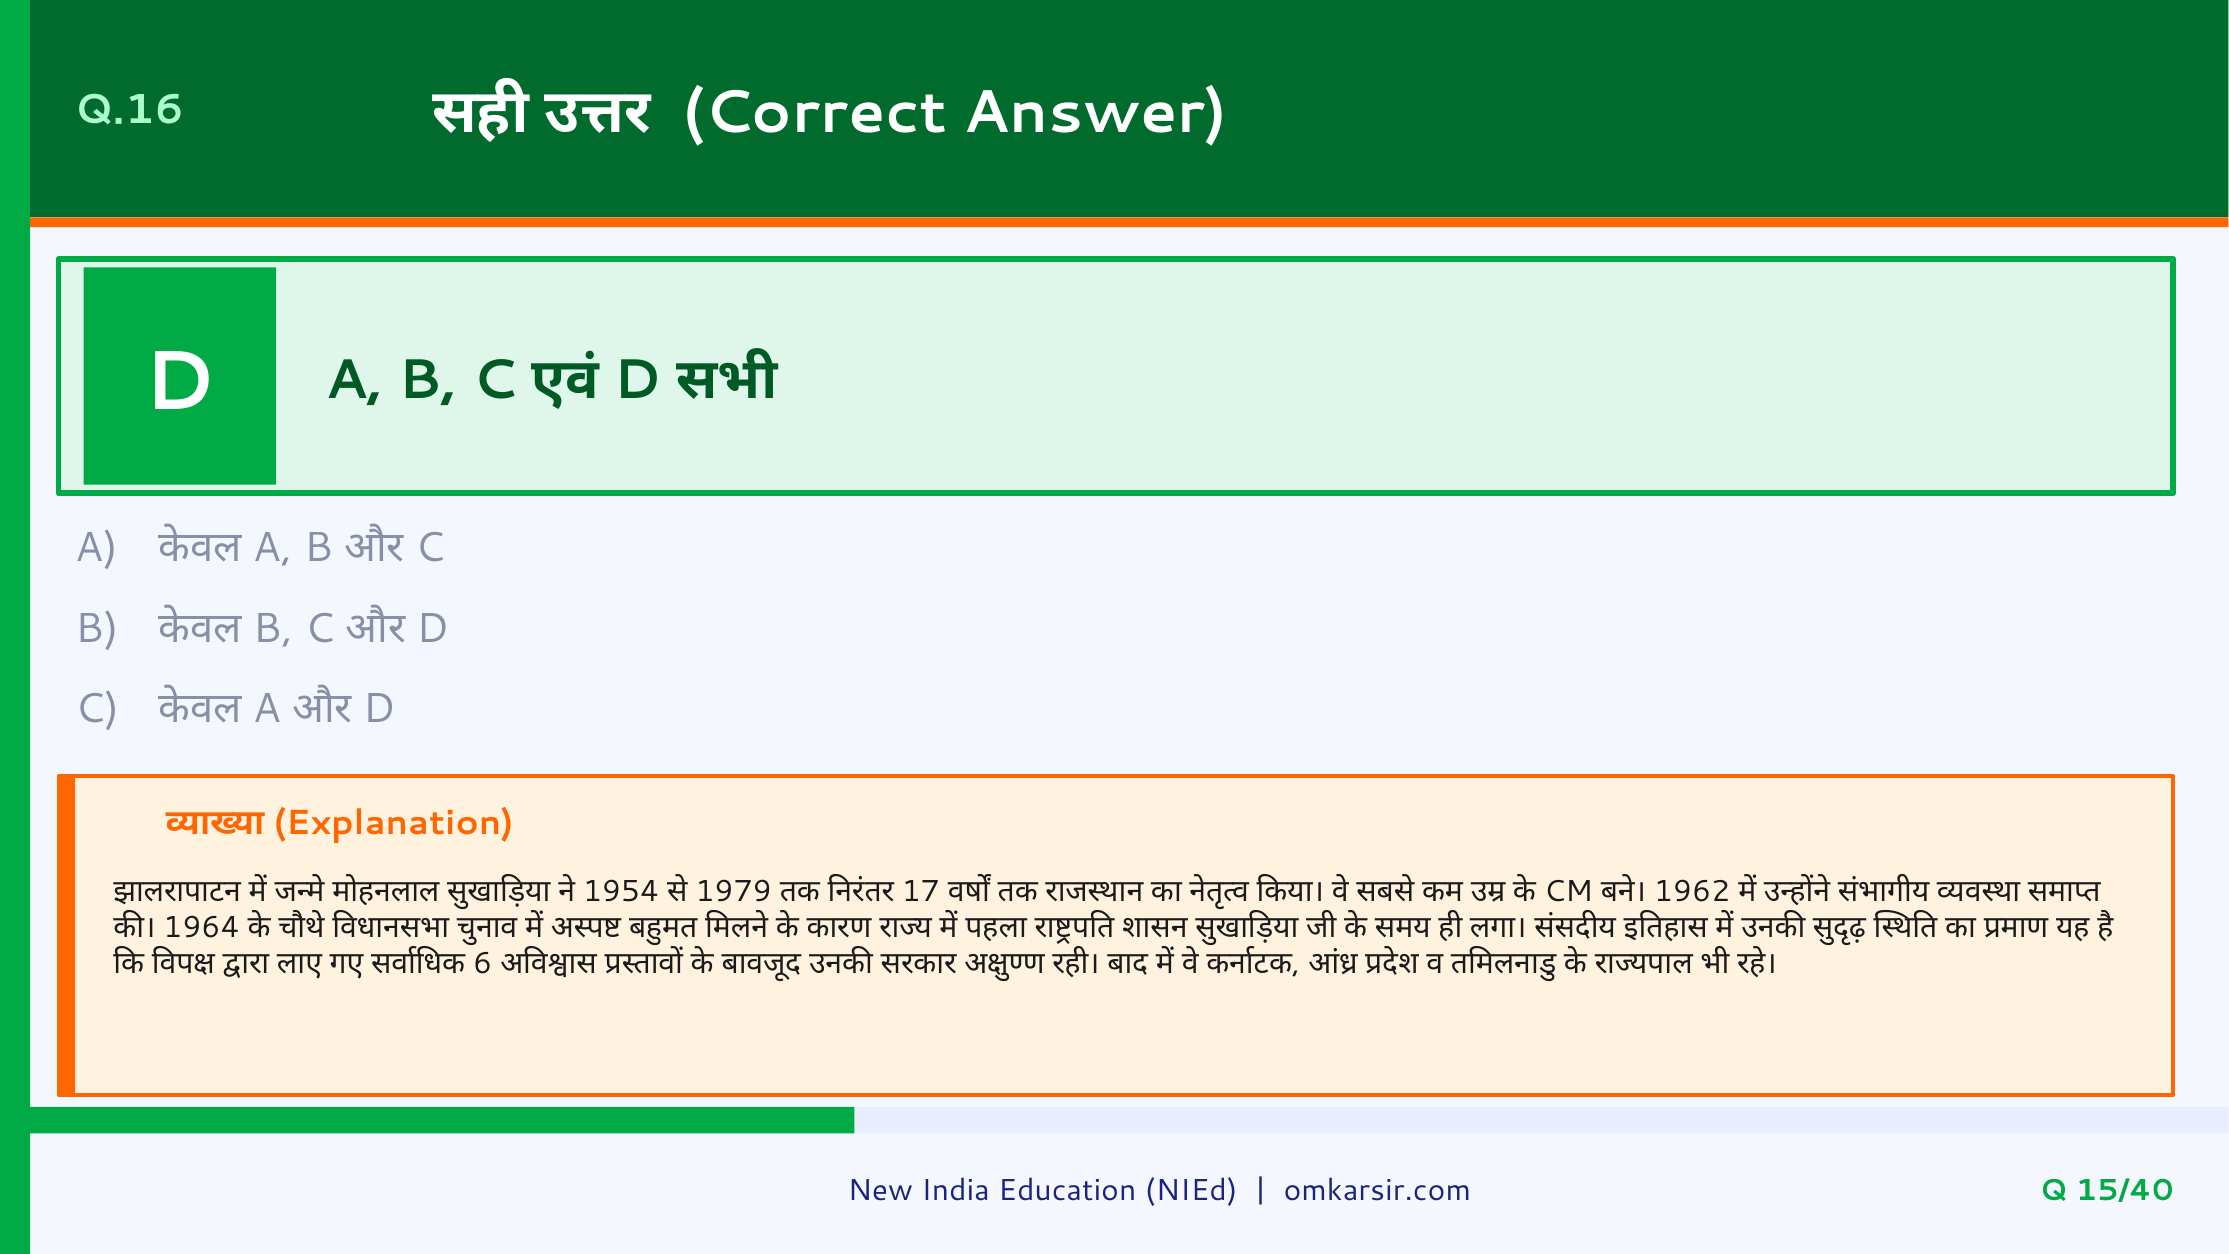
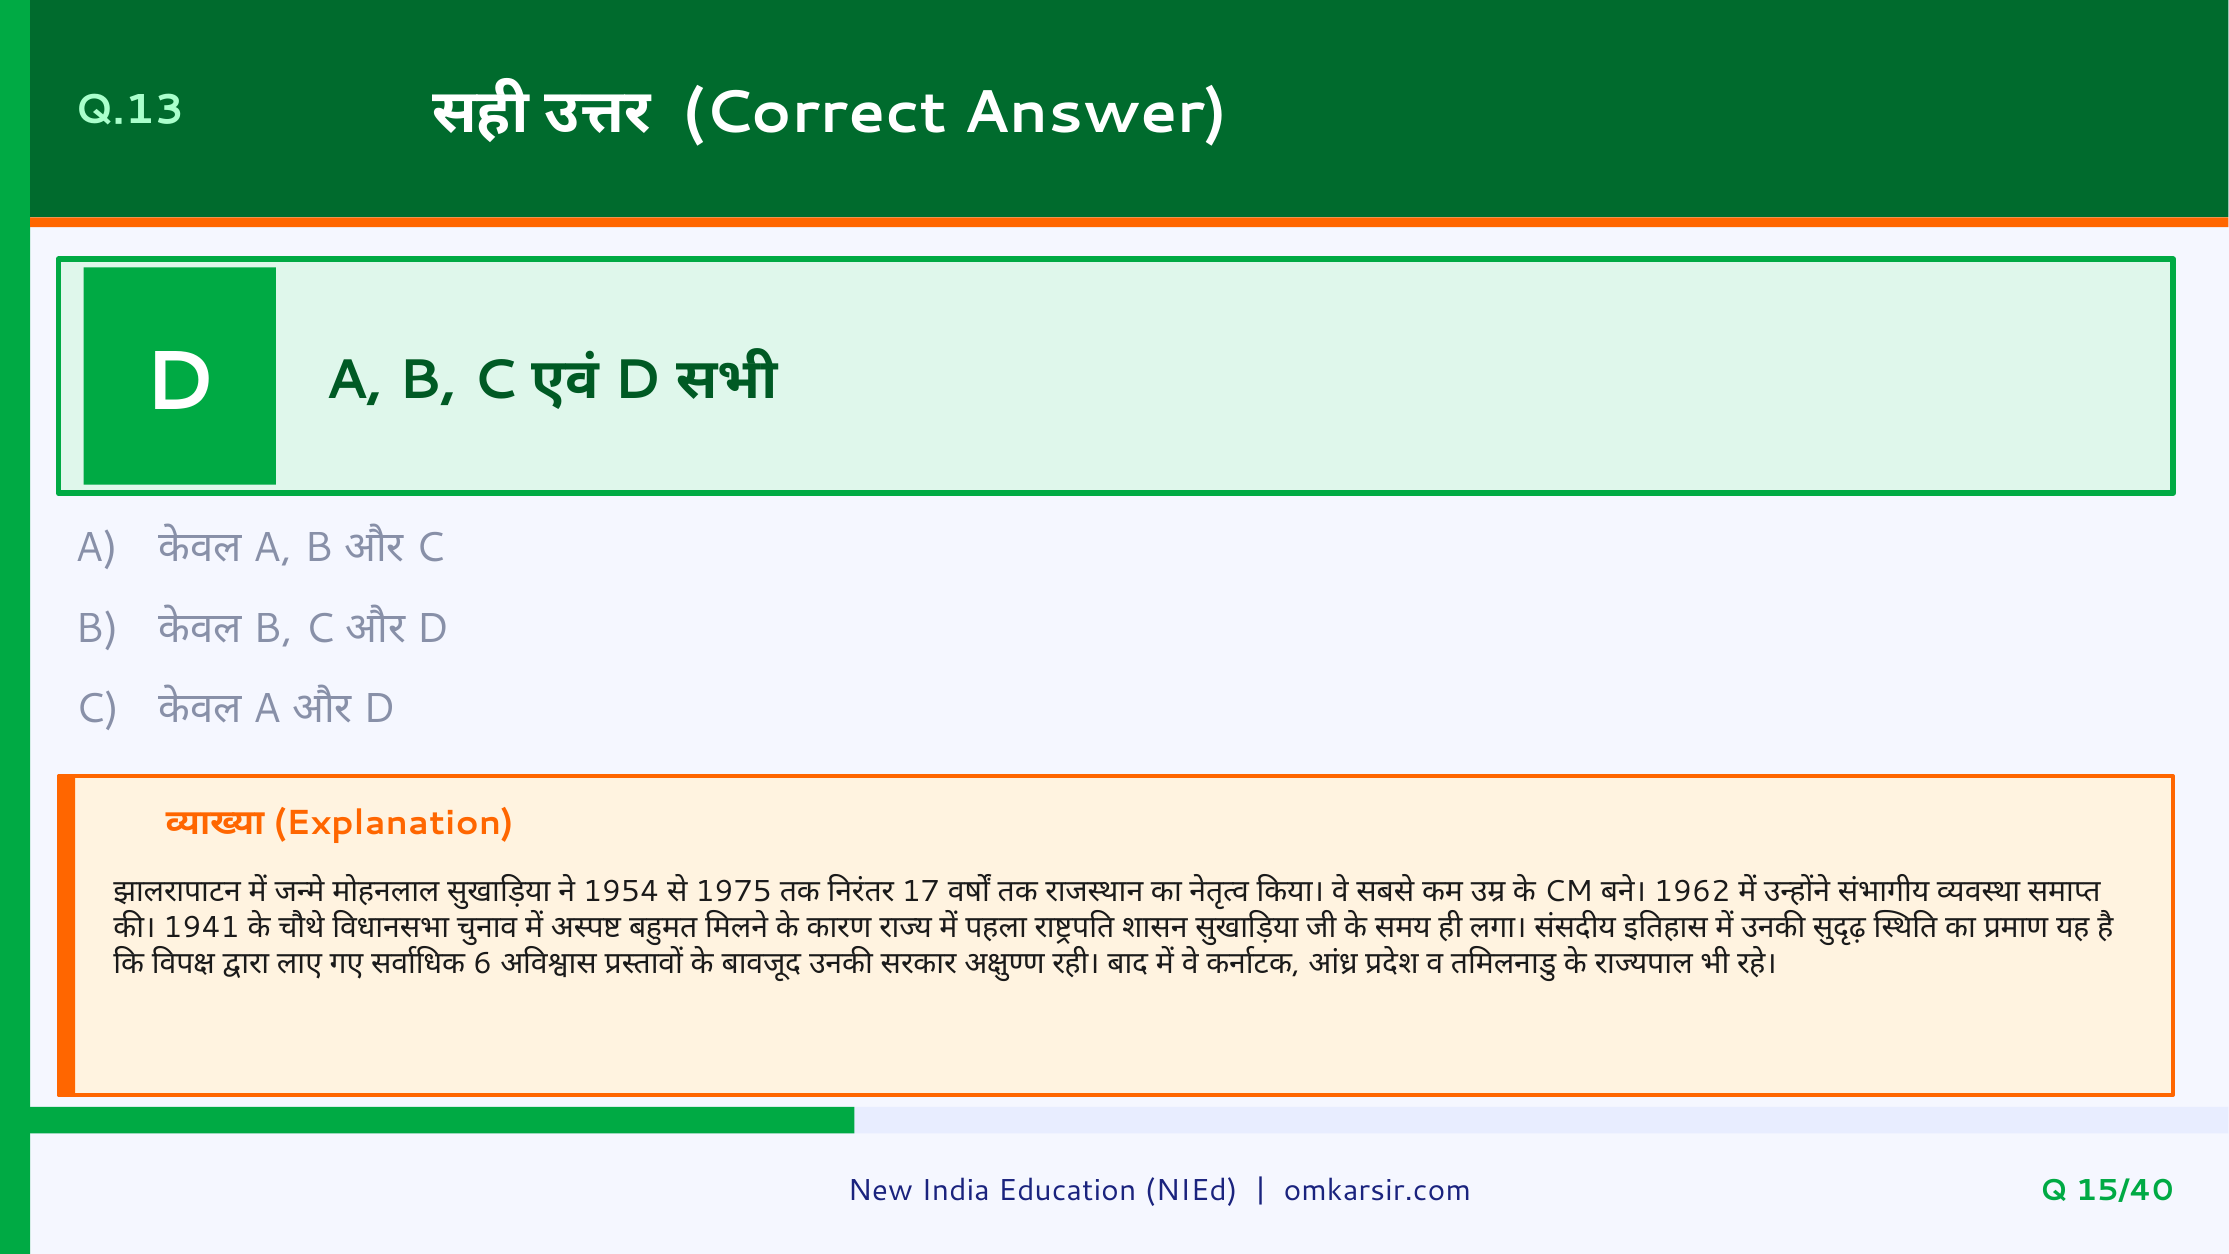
Q.16: Q.16 -> Q.13 (130, 110)
1979: 1979 -> 1975 (734, 891)
1964: 1964 -> 1941 (201, 927)
